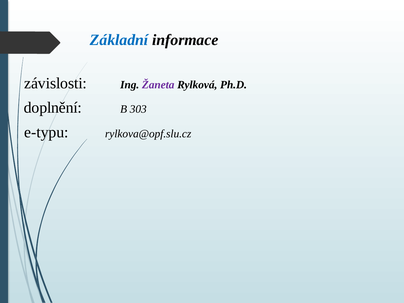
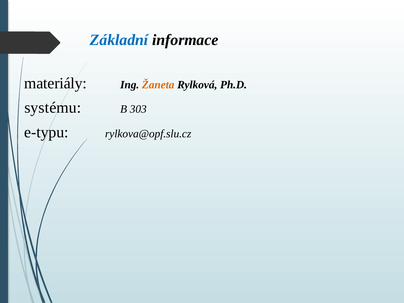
závislosti: závislosti -> materiály (56, 83)
Žaneta colour: purple -> orange (158, 85)
doplnění: doplnění -> systému (53, 108)
